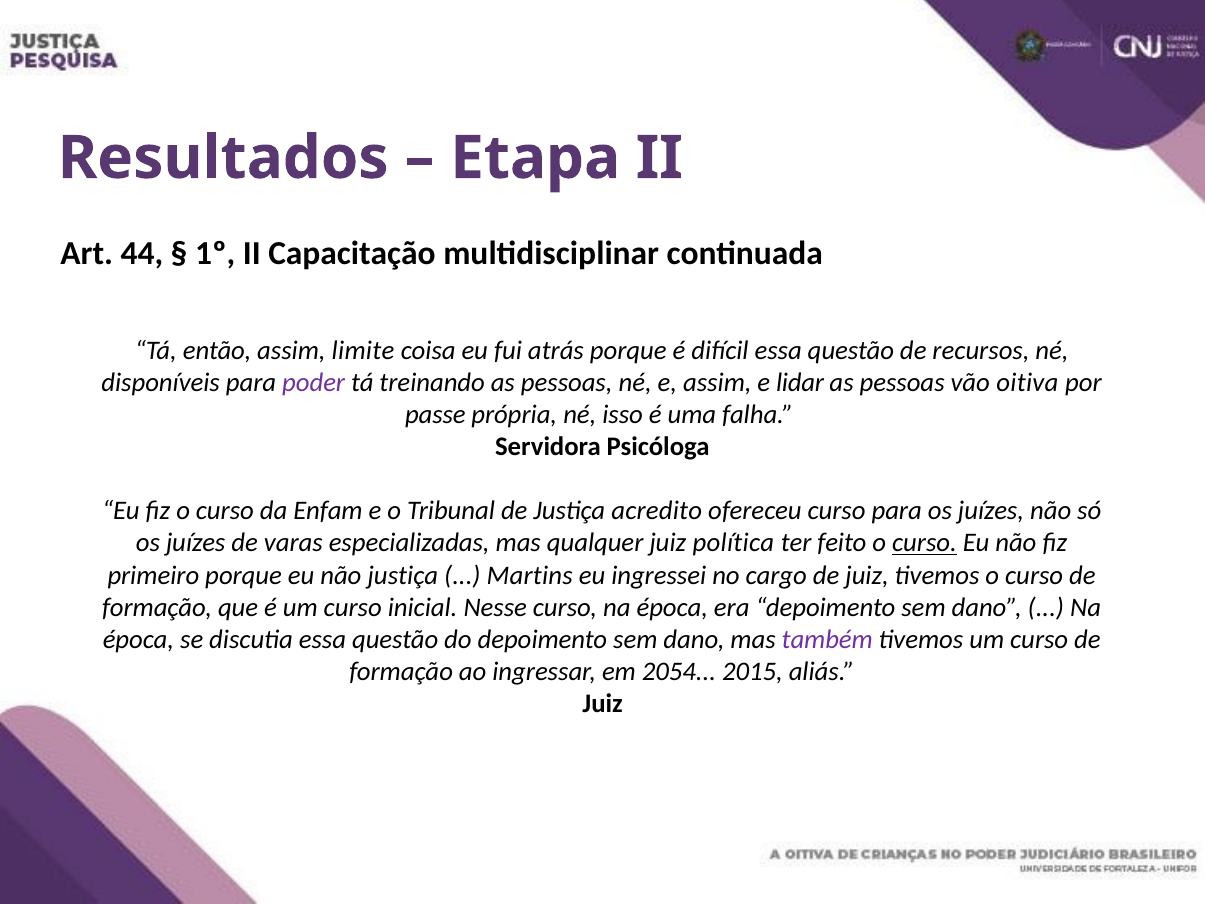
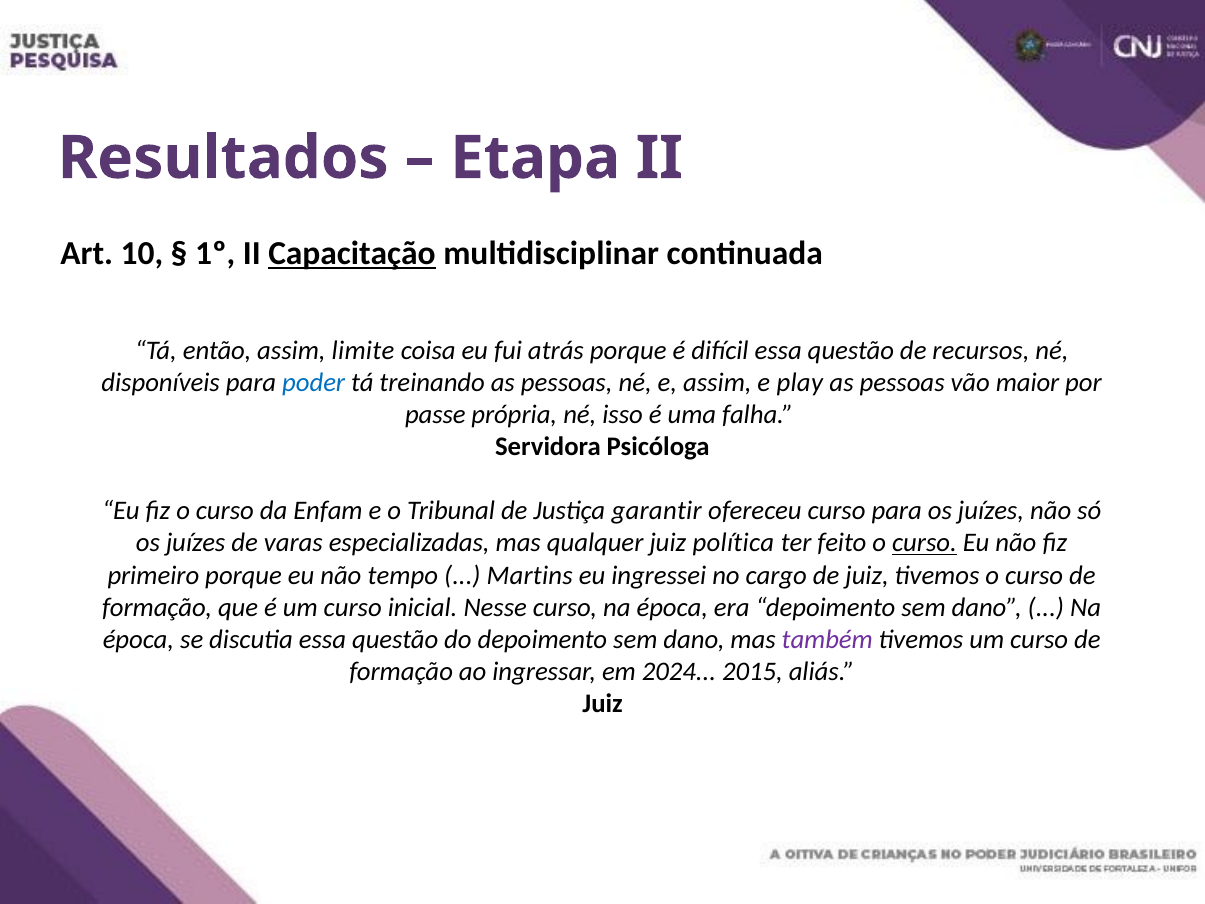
44: 44 -> 10 (142, 253)
Capacitação underline: none -> present (352, 253)
poder colour: purple -> blue (314, 383)
lidar: lidar -> play (800, 383)
oitiva: oitiva -> maior (1028, 383)
acredito: acredito -> garantir (657, 511)
não justiça: justiça -> tempo (403, 575)
2054: 2054 -> 2024 (679, 671)
